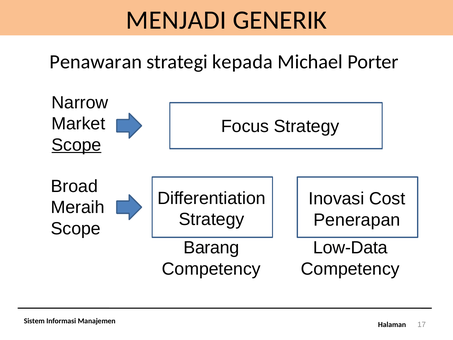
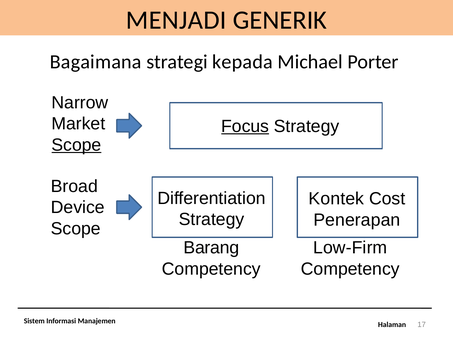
Penawaran: Penawaran -> Bagaimana (96, 62)
Focus underline: none -> present (245, 126)
Inovasi: Inovasi -> Kontek (336, 199)
Meraih: Meraih -> Device (78, 207)
Low-Data: Low-Data -> Low-Firm (350, 248)
